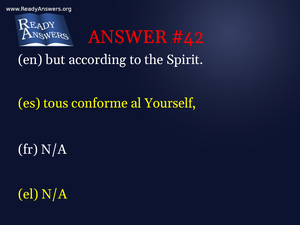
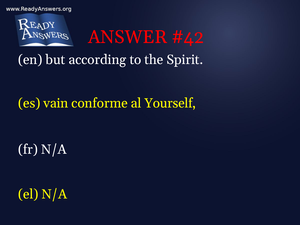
tous: tous -> vain (56, 103)
